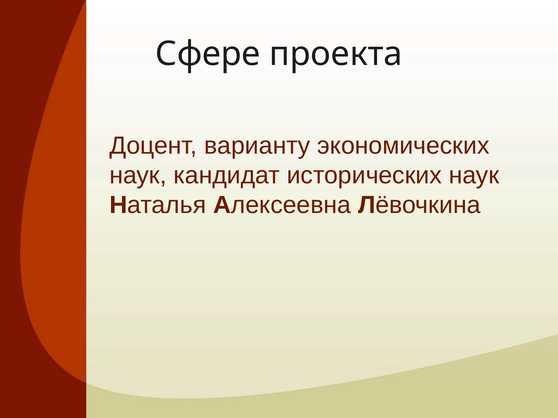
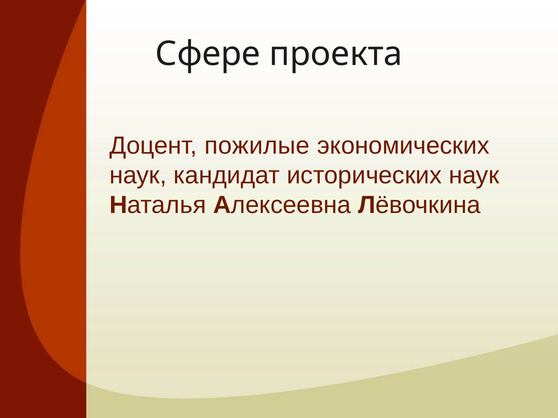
варианту: варианту -> пожилые (257, 146)
